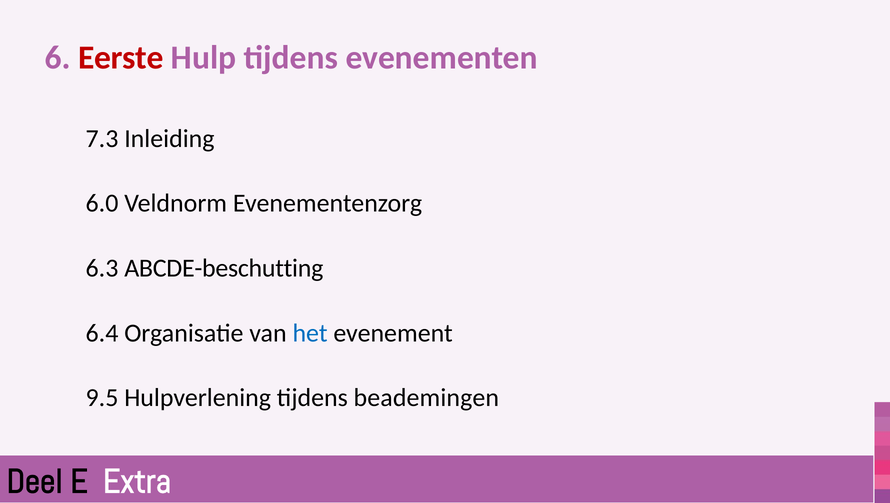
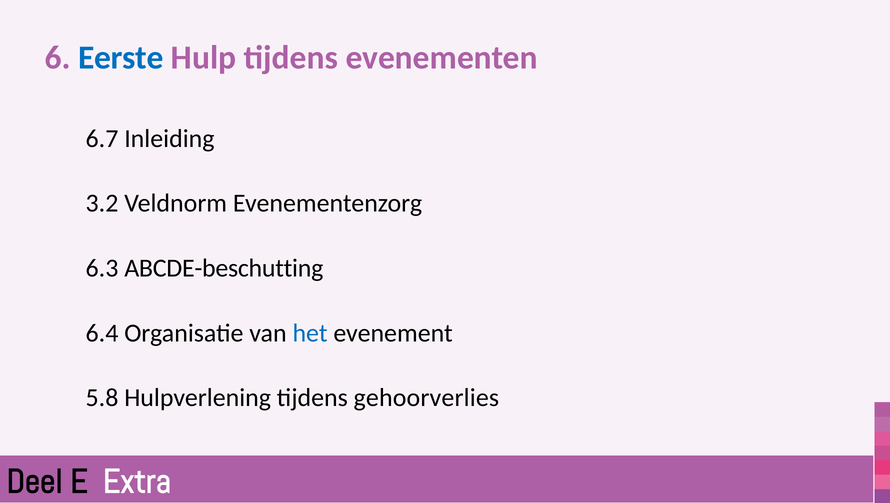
Eerste colour: red -> blue (121, 58)
7.3: 7.3 -> 6.7 (102, 139)
6.0: 6.0 -> 3.2 (102, 203)
9.5: 9.5 -> 5.8 (102, 398)
beademingen: beademingen -> gehoorverlies (426, 398)
